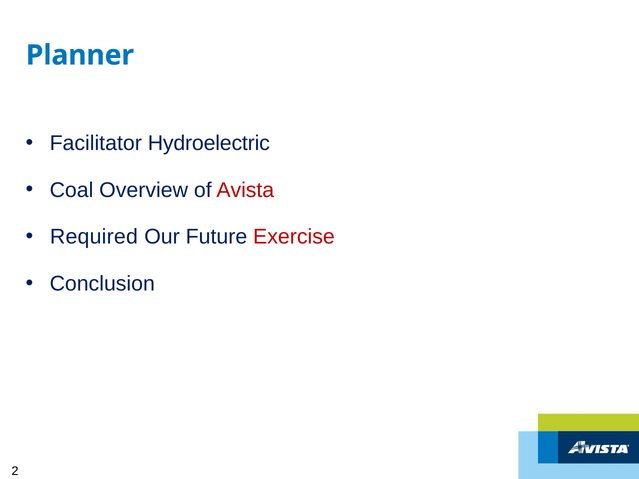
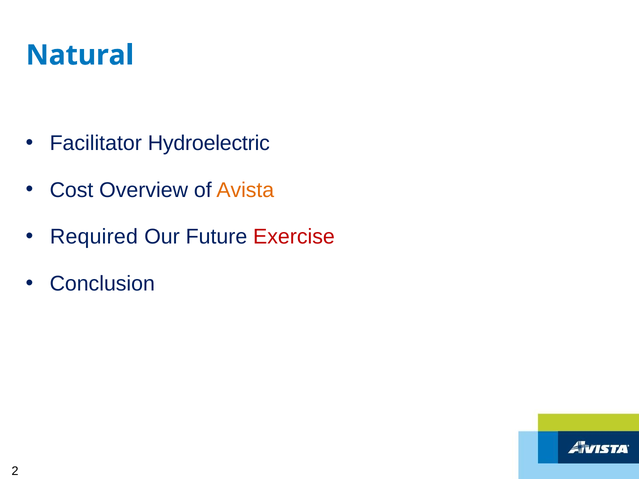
Planner: Planner -> Natural (80, 55)
Coal: Coal -> Cost (71, 190)
Avista colour: red -> orange (245, 190)
